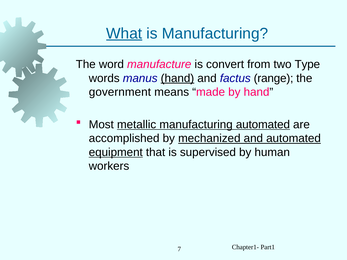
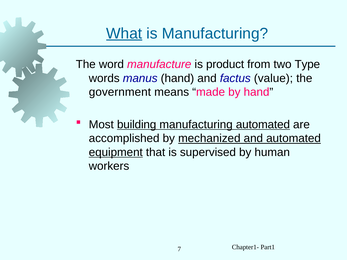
convert: convert -> product (225, 64)
hand underline: present -> none (177, 78)
range: range -> value (273, 78)
metallic: metallic -> building (137, 125)
